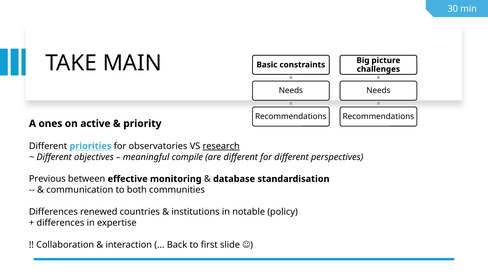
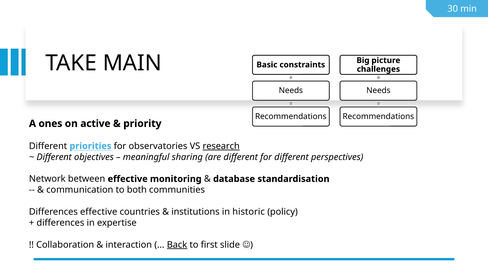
compile: compile -> sharing (187, 157)
Previous: Previous -> Network (47, 179)
Differences renewed: renewed -> effective (99, 212)
notable: notable -> historic (249, 212)
Back underline: none -> present (177, 245)
